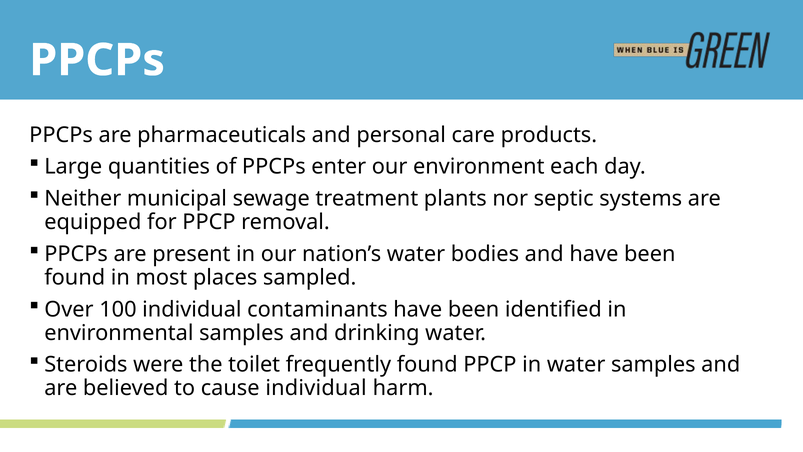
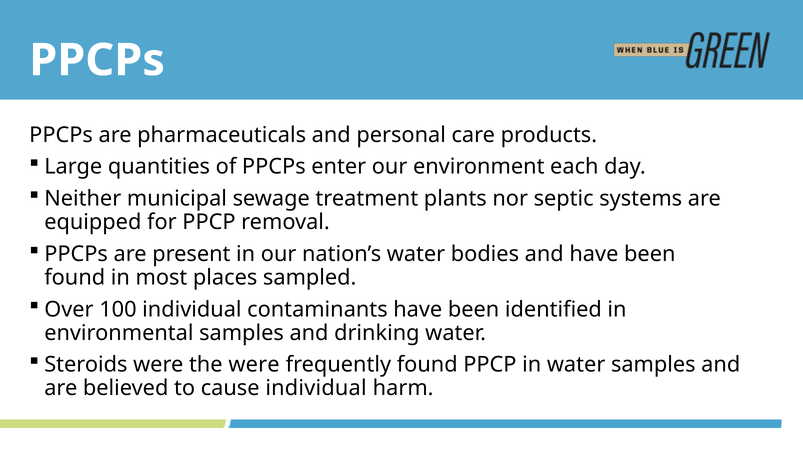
the toilet: toilet -> were (254, 364)
